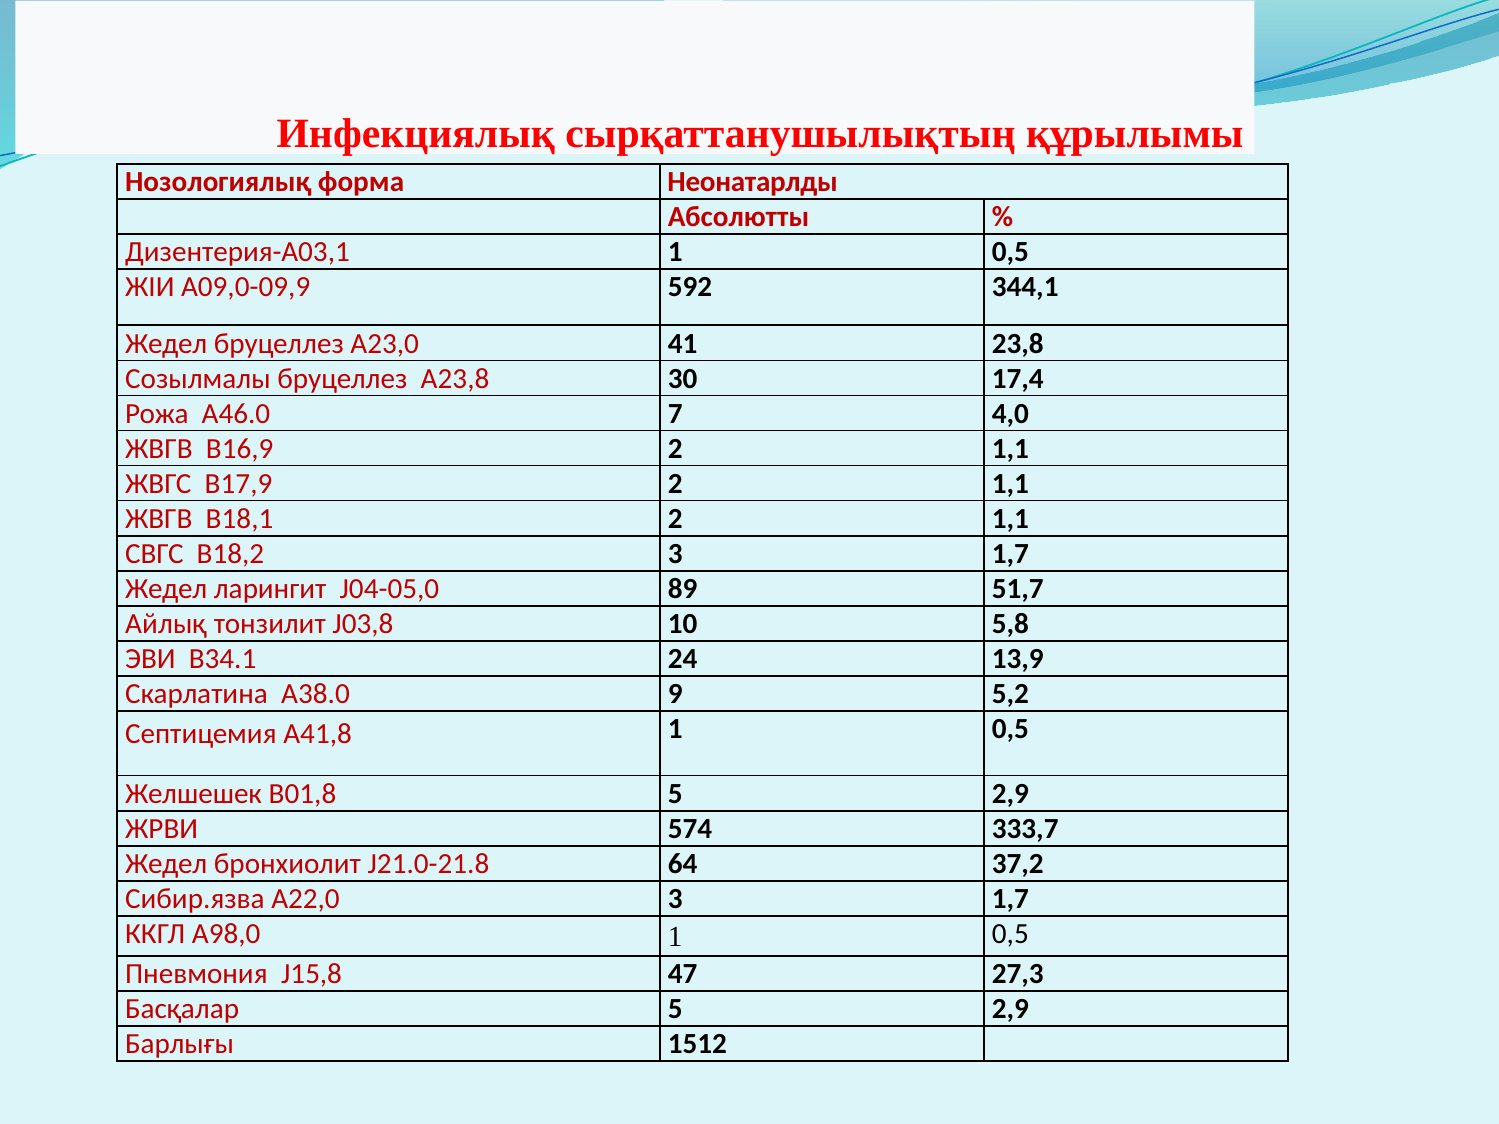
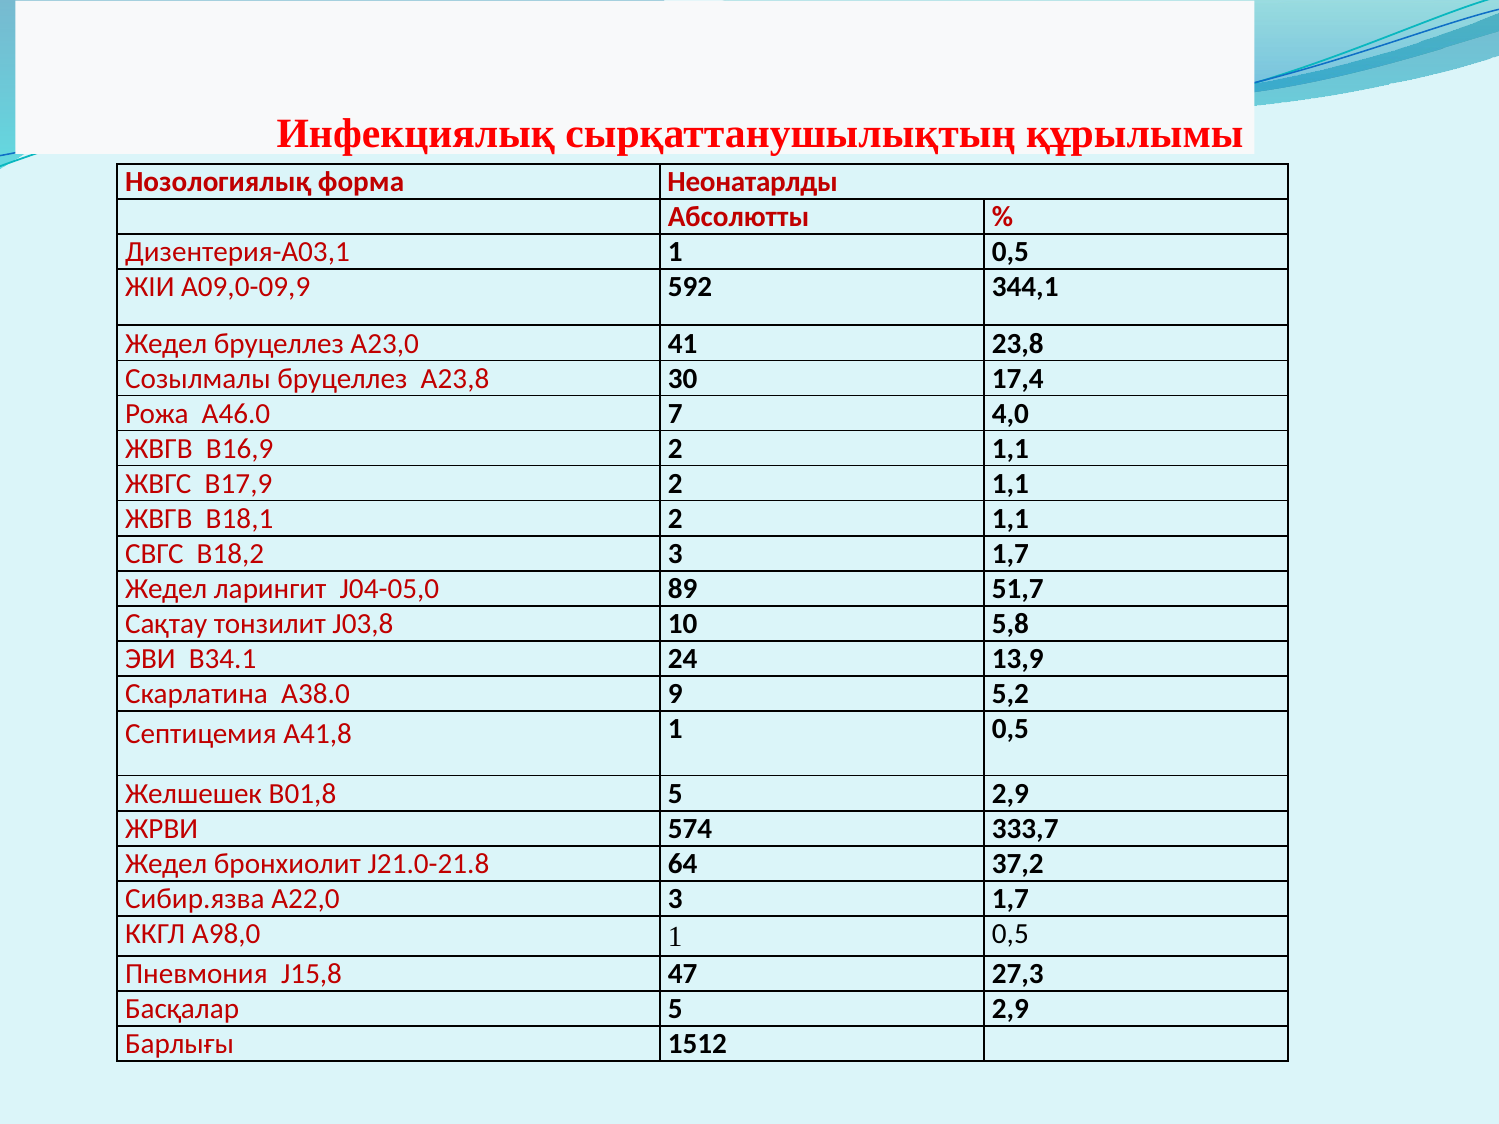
Айлық: Айлық -> Сақтау (166, 624)
